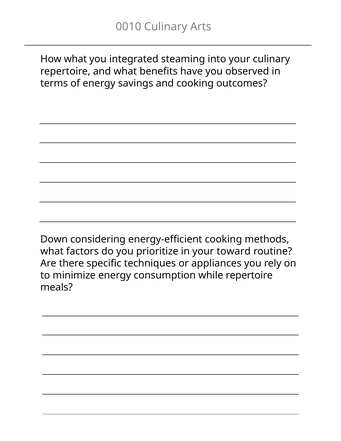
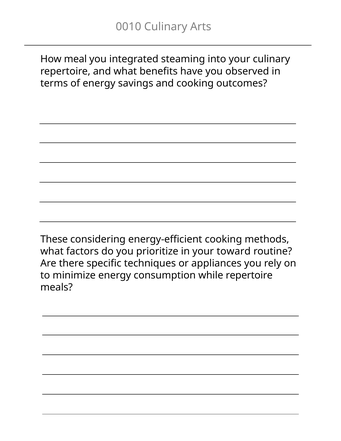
How what: what -> meal (75, 59)
Down: Down -> These (54, 239)
